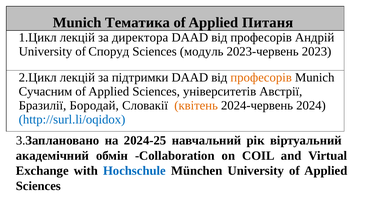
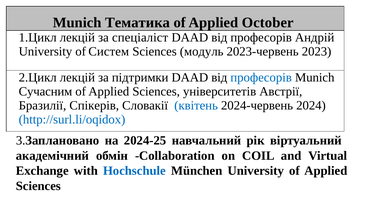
Питаня: Питаня -> October (268, 23)
директора: директора -> спеціаліст (140, 38)
Споруд: Споруд -> Систем (109, 52)
професорів colour: orange -> blue (261, 78)
Бородай: Бородай -> Спікерів (94, 106)
квітень colour: orange -> blue (196, 106)
